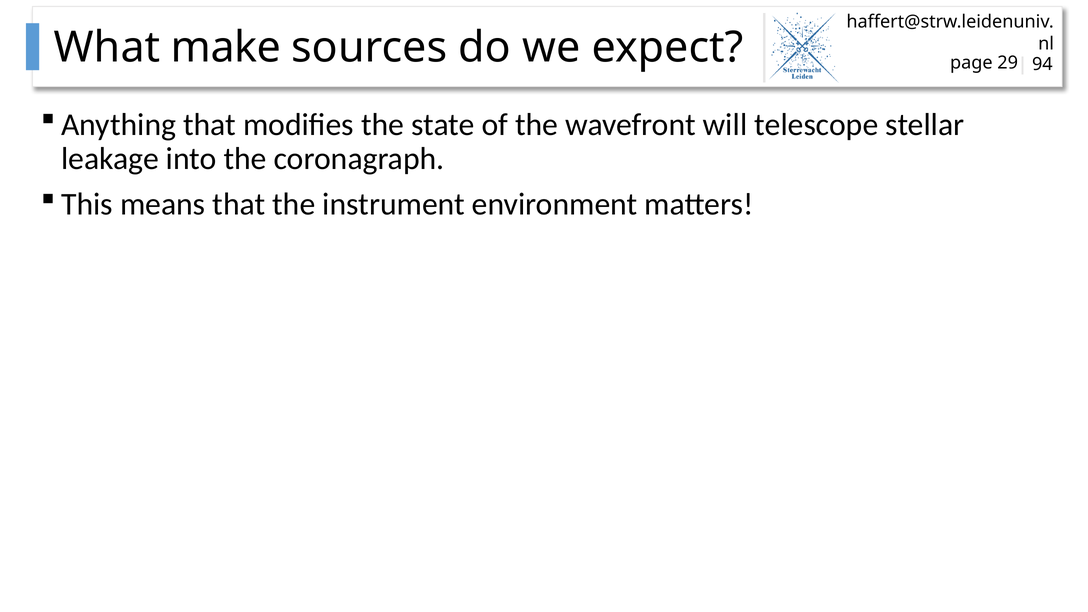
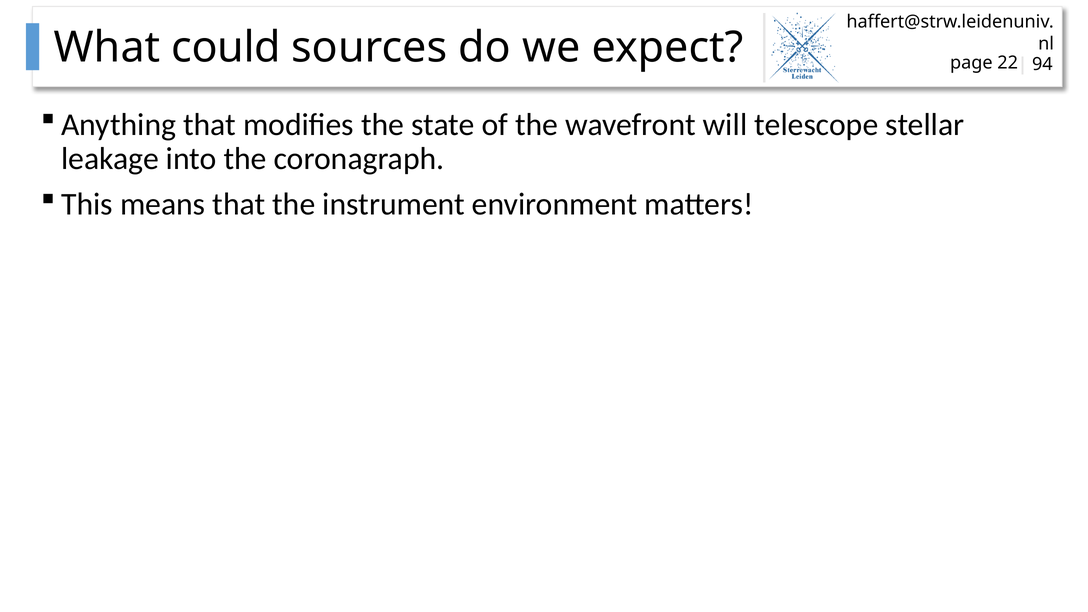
make: make -> could (226, 48)
29: 29 -> 22 (1008, 63)
